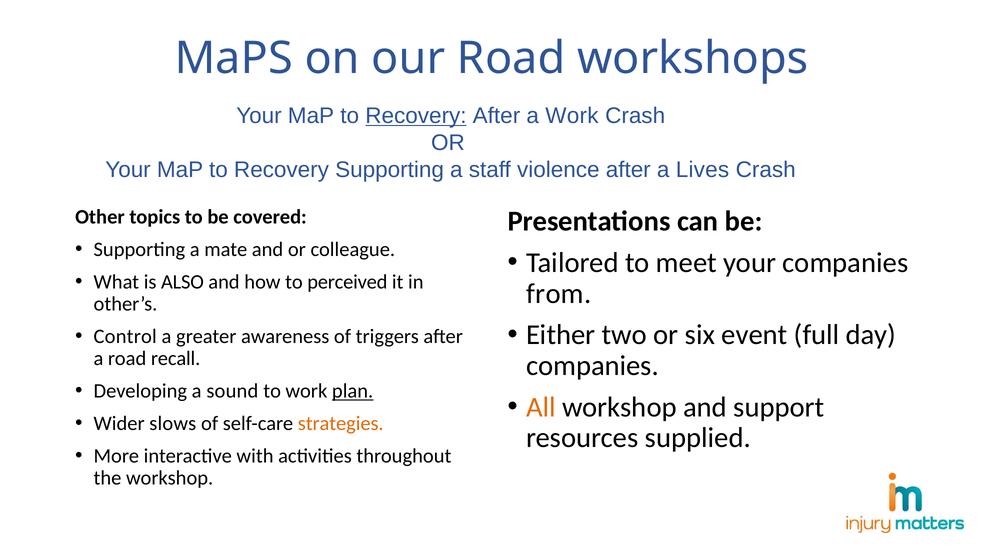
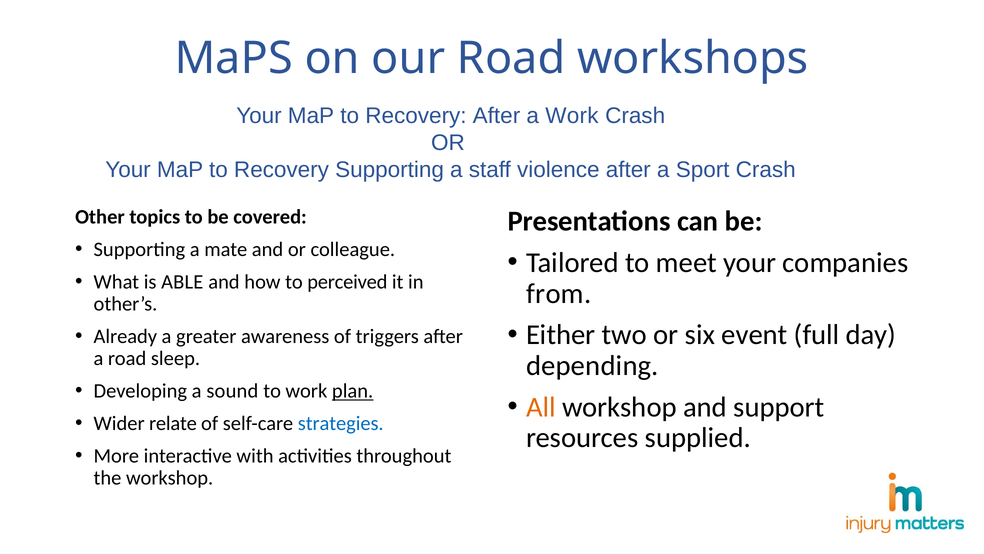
Recovery underline: present -> none (416, 116)
Lives: Lives -> Sport (703, 170)
ALSO: ALSO -> ABLE (182, 282)
Control: Control -> Already (125, 336)
recall: recall -> sleep (176, 358)
companies: companies -> depending (592, 365)
slows: slows -> relate (173, 423)
strategies colour: orange -> blue (341, 423)
